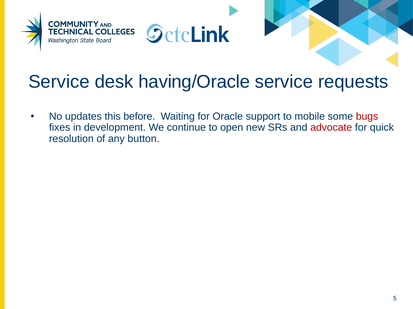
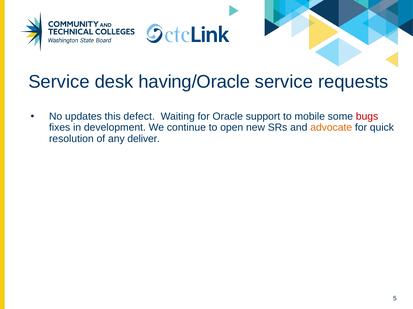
before: before -> defect (139, 117)
advocate colour: red -> orange (331, 128)
button: button -> deliver (144, 139)
